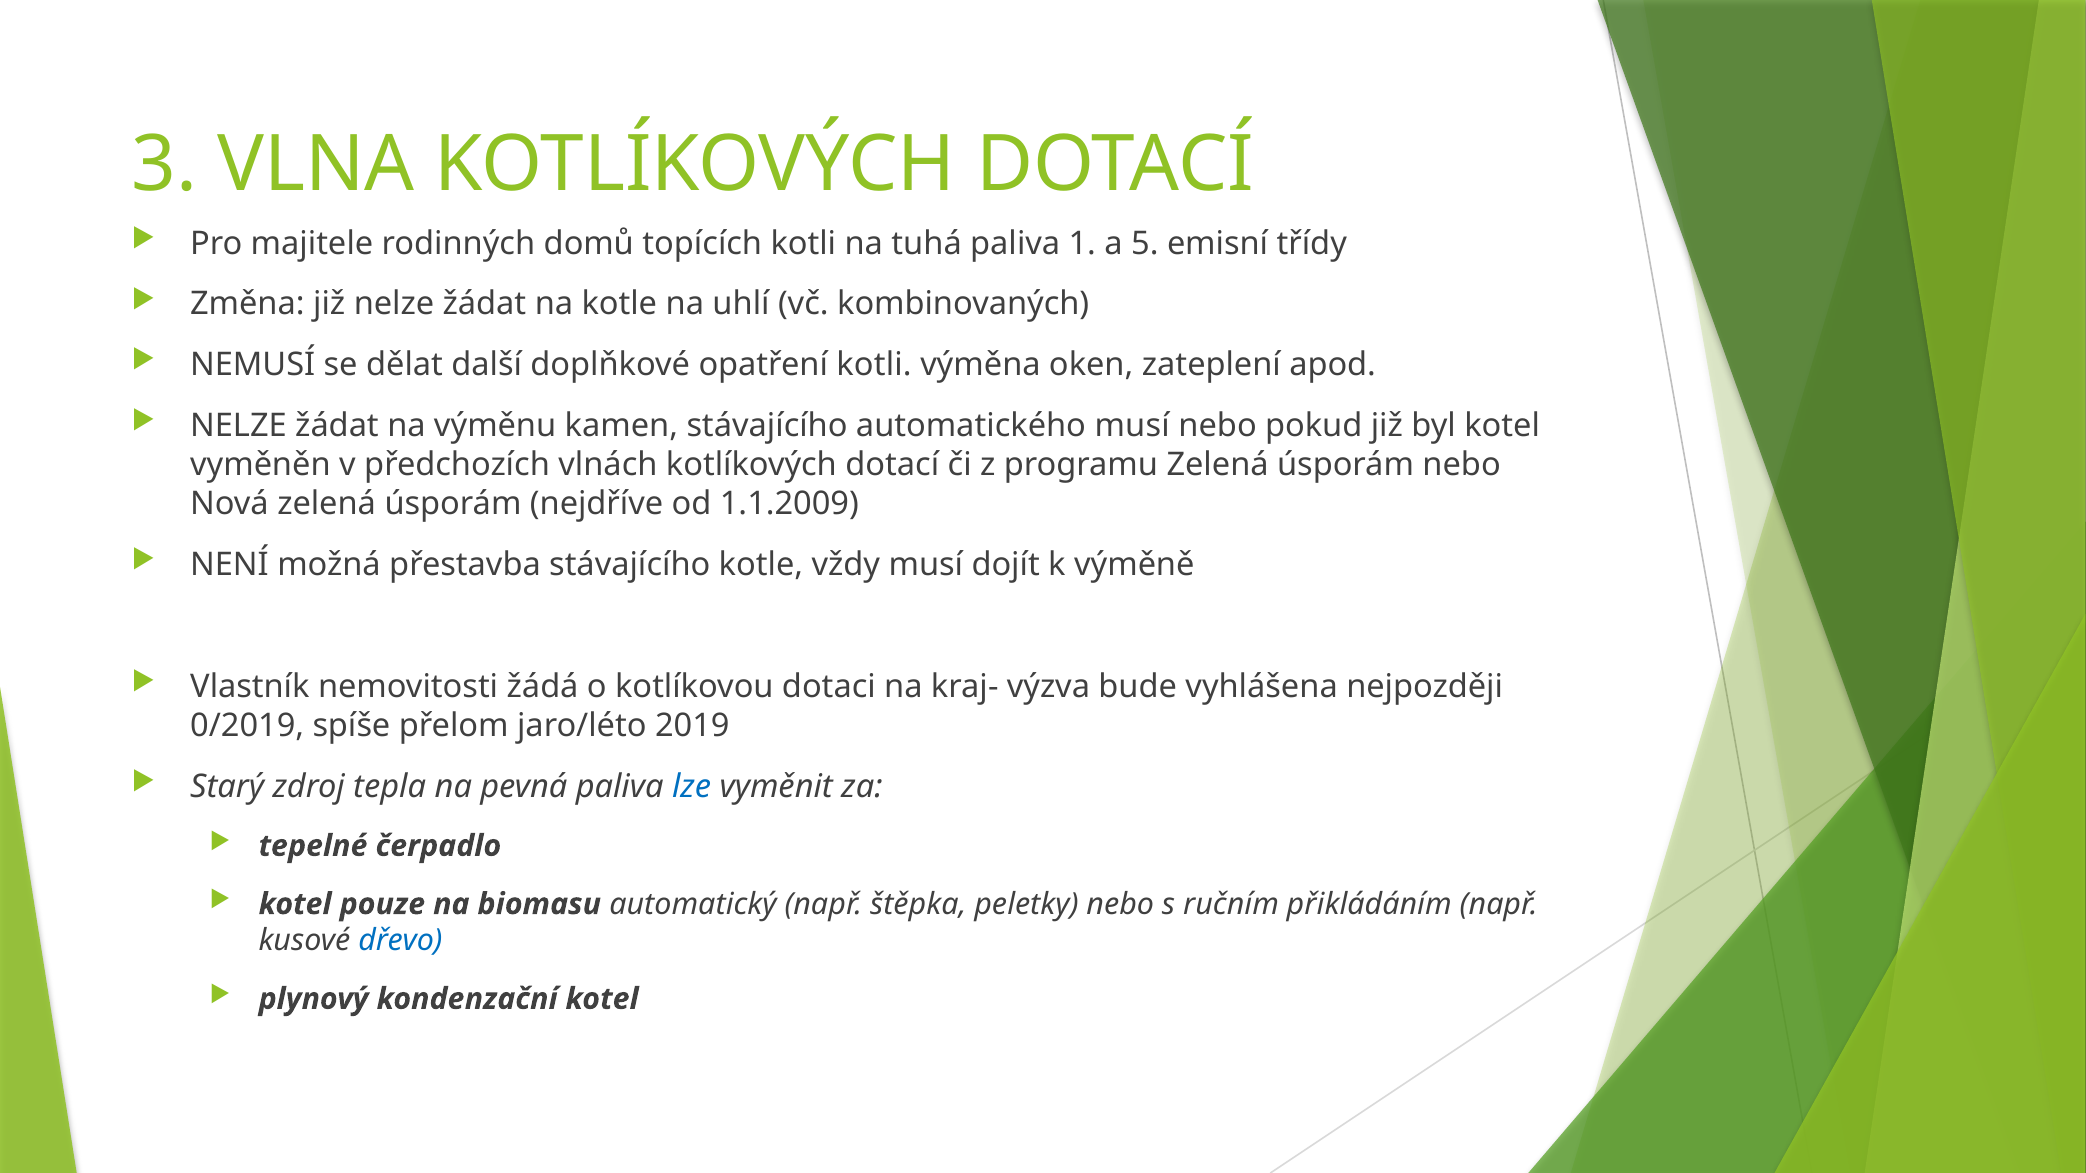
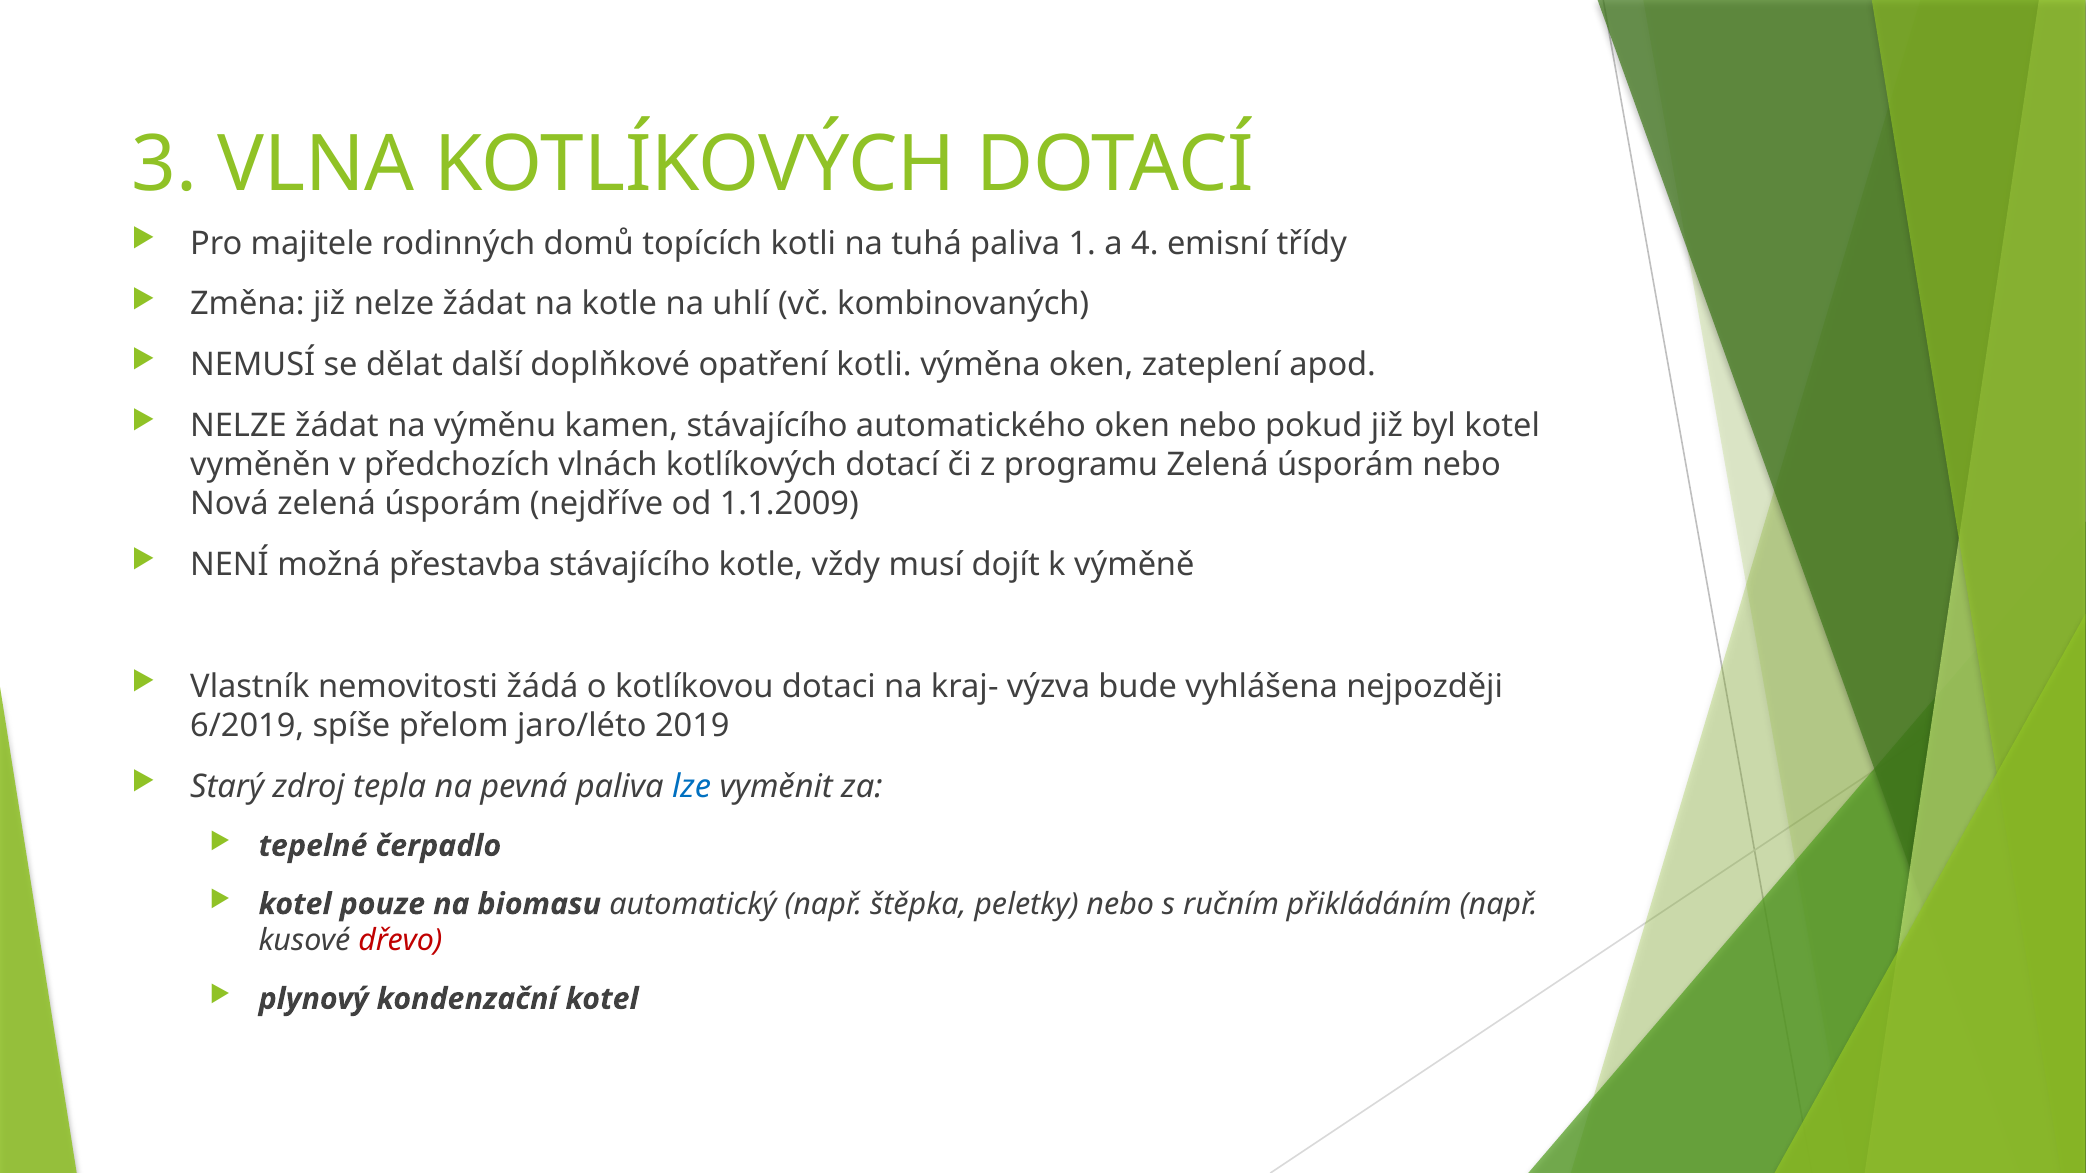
5: 5 -> 4 (1145, 243)
automatického musí: musí -> oken (1132, 426)
0/2019: 0/2019 -> 6/2019 (247, 726)
dřevo colour: blue -> red (400, 941)
